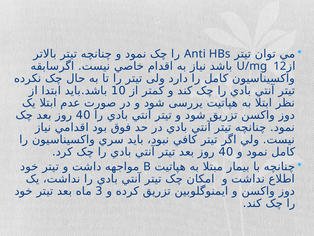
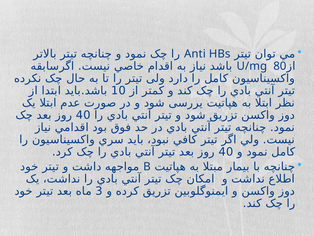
12: 12 -> 80 (280, 66)
